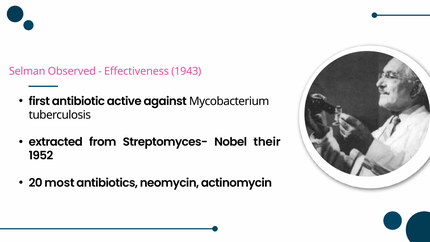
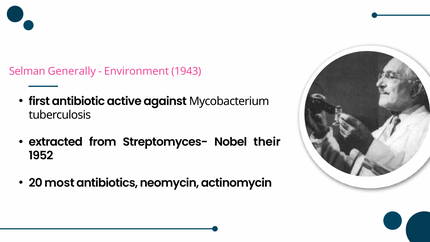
Observed: Observed -> Generally (72, 71)
Effectiveness: Effectiveness -> Environment (136, 71)
